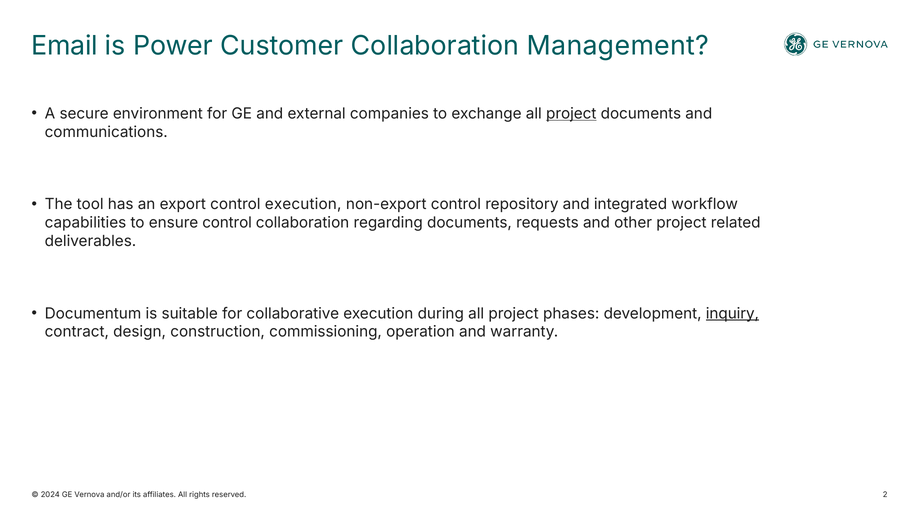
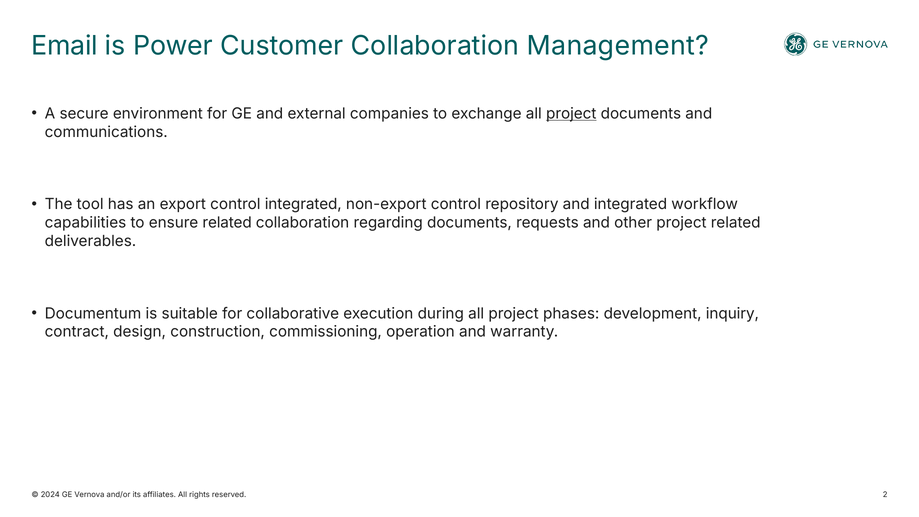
control execution: execution -> integrated (303, 204)
ensure control: control -> related (227, 223)
inquiry underline: present -> none (732, 313)
